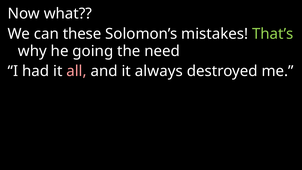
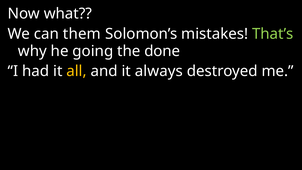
these: these -> them (82, 34)
need: need -> done (162, 51)
all colour: pink -> yellow (77, 71)
